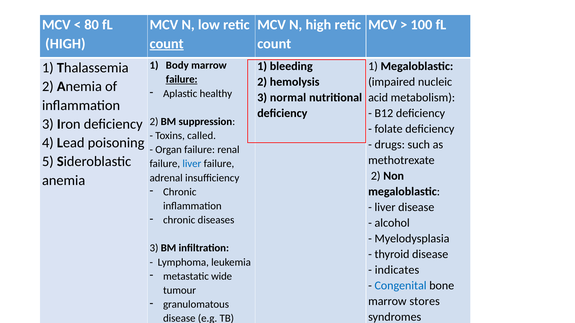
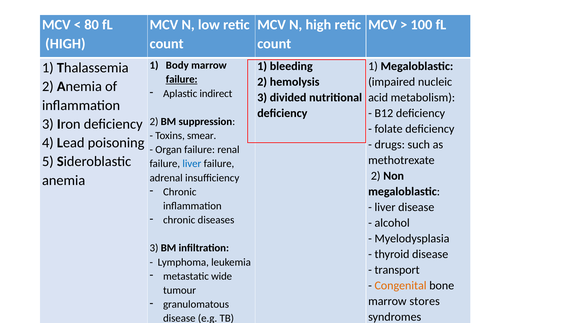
count underline: present -> none (167, 44)
healthy: healthy -> indirect (216, 94)
normal: normal -> divided (288, 98)
called: called -> smear (202, 136)
indicates: indicates -> transport (397, 270)
Congenital colour: blue -> orange (401, 286)
